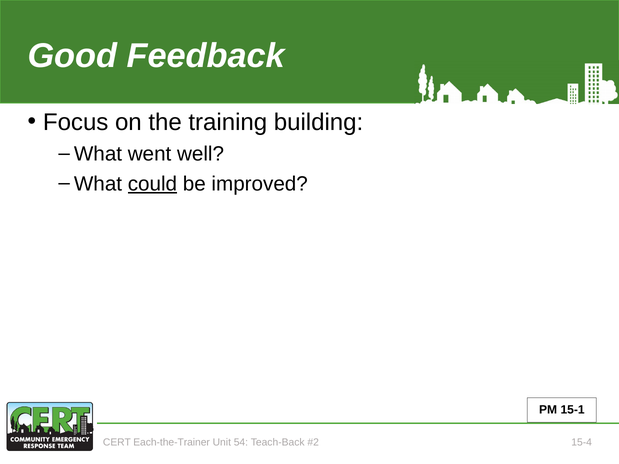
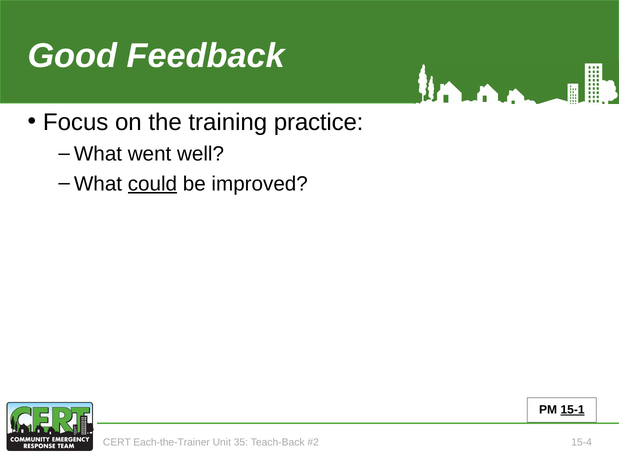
building: building -> practice (319, 122)
15-1 underline: none -> present (573, 410)
54: 54 -> 35 (241, 442)
